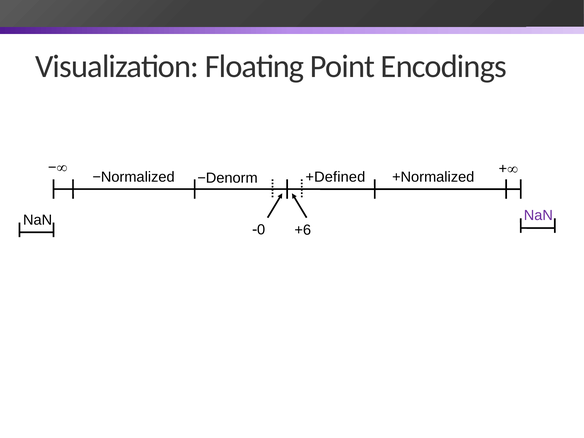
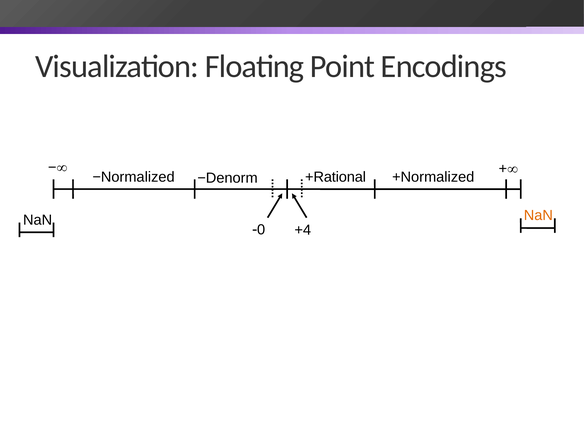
+Defined: +Defined -> +Rational (336, 177)
NaN colour: purple -> orange (538, 215)
+6: +6 -> +4 (303, 230)
